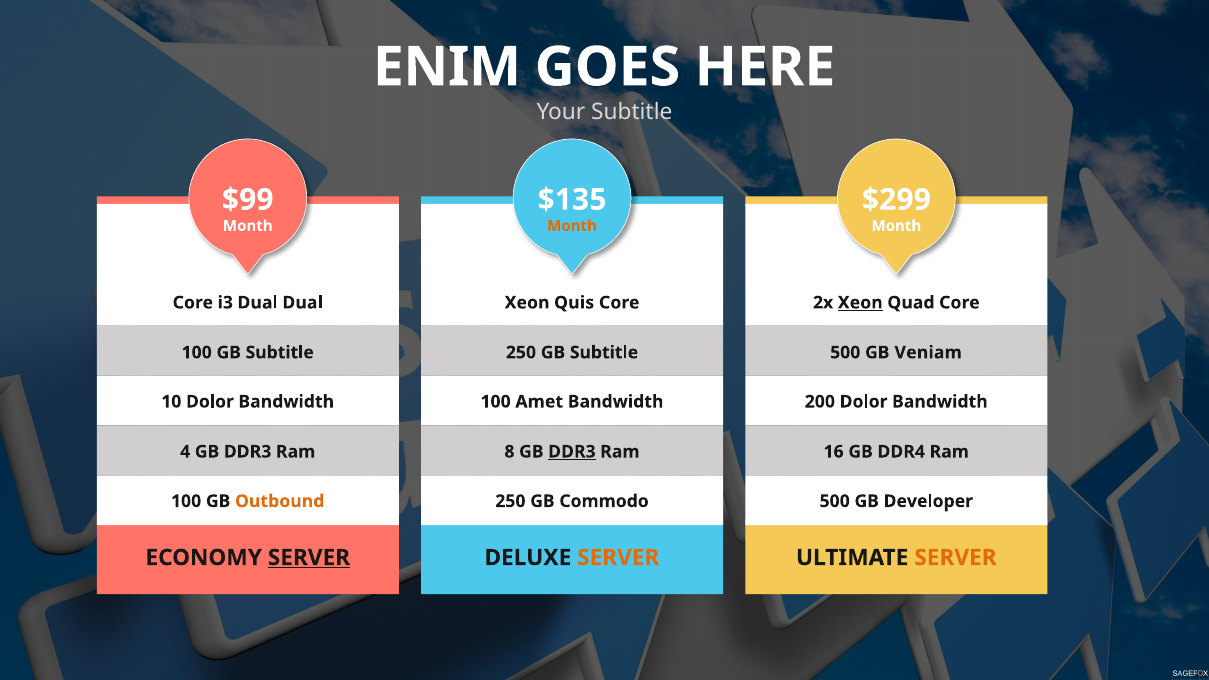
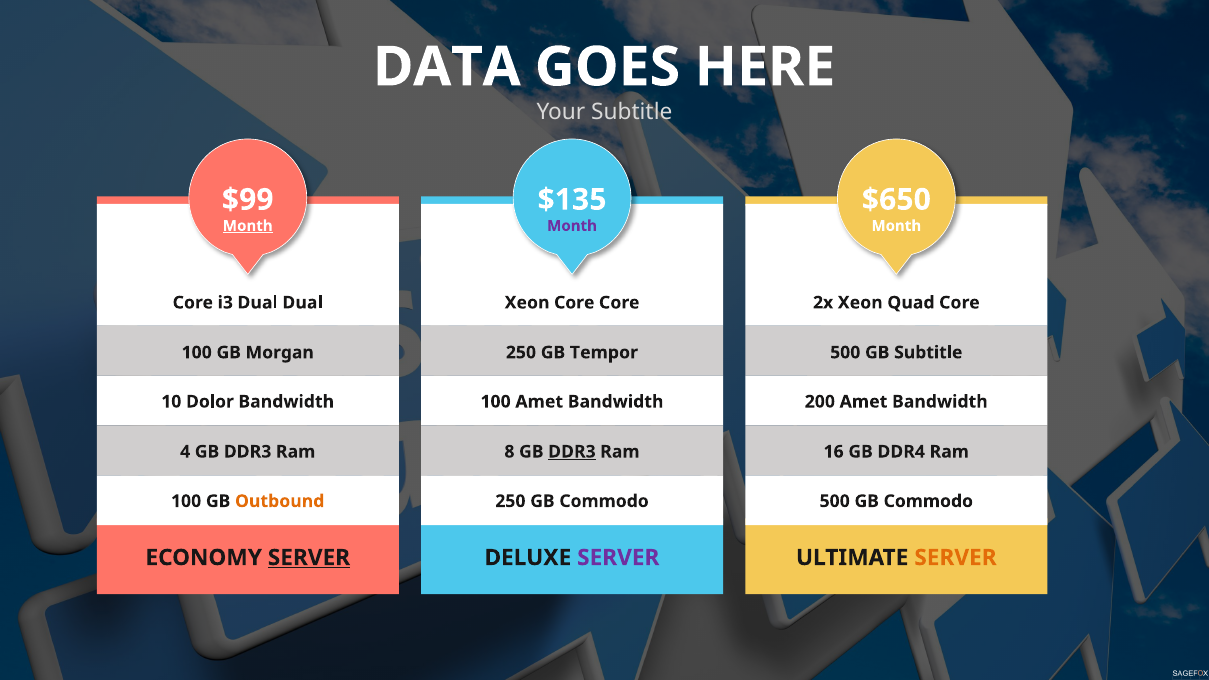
ENIM: ENIM -> DATA (447, 67)
$299: $299 -> $650 (896, 200)
Month underline: none -> present (248, 226)
Month colour: orange -> purple (572, 226)
Xeon Quis: Quis -> Core (574, 303)
Xeon underline: present -> none (860, 303)
100 GB Subtitle: Subtitle -> Morgan (280, 353)
250 GB Subtitle: Subtitle -> Tempor (604, 353)
GB Veniam: Veniam -> Subtitle (928, 353)
200 Dolor: Dolor -> Amet (864, 402)
500 GB Developer: Developer -> Commodo (928, 501)
SERVER colour: orange -> purple (618, 558)
